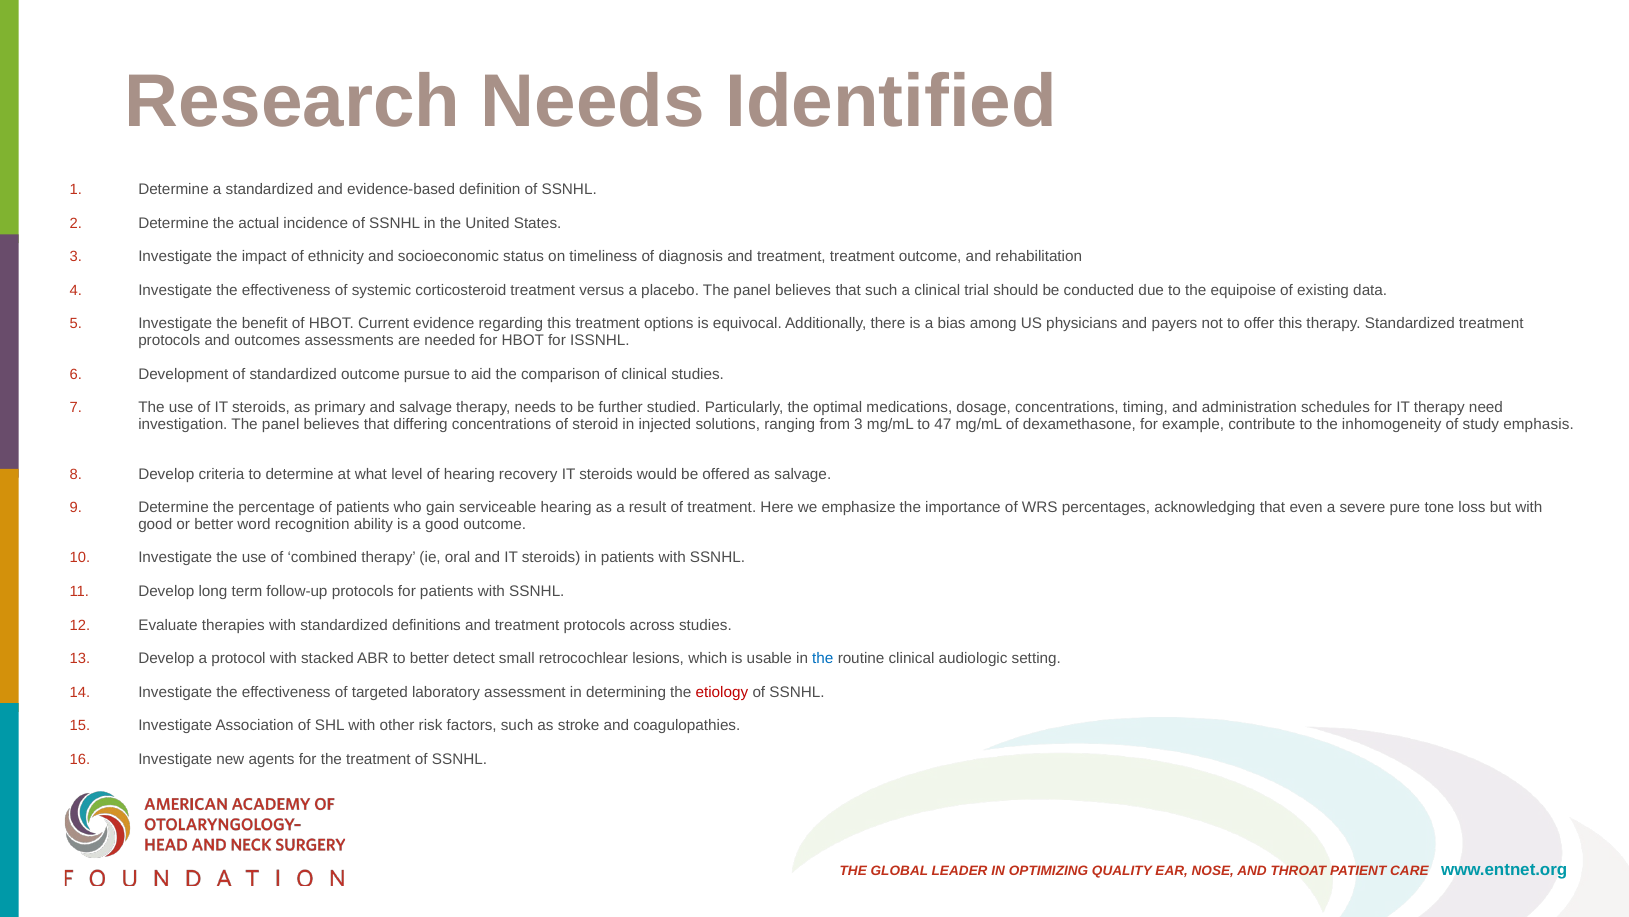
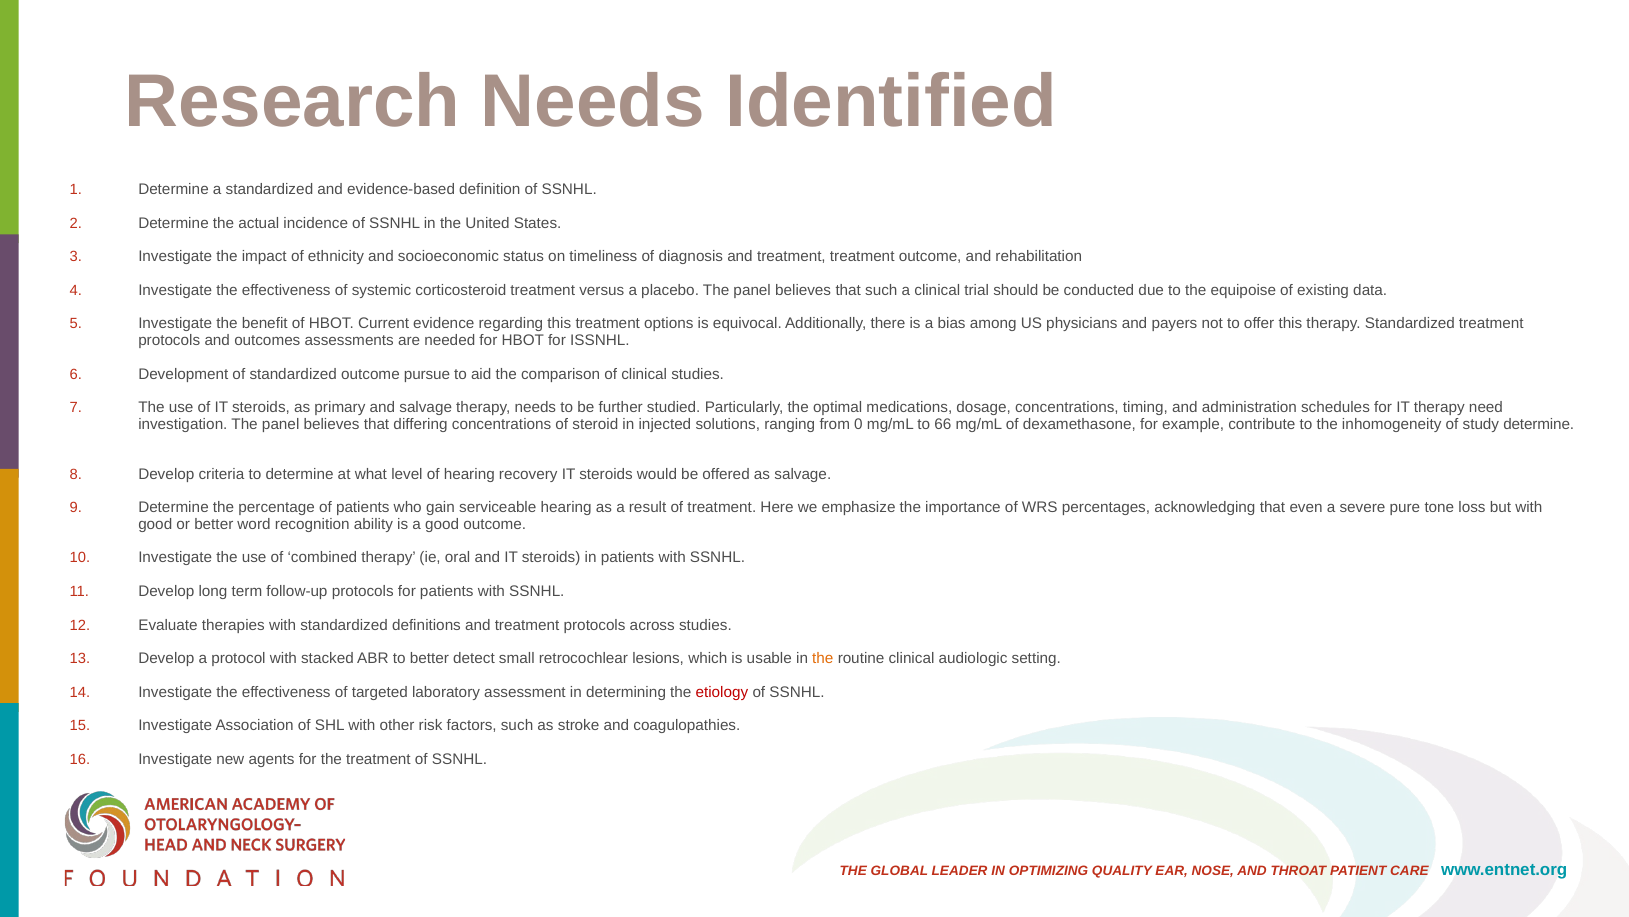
from 3: 3 -> 0 (858, 424)
47: 47 -> 66 (943, 424)
study emphasis: emphasis -> determine (1539, 424)
the colour: blue -> orange (823, 658)
